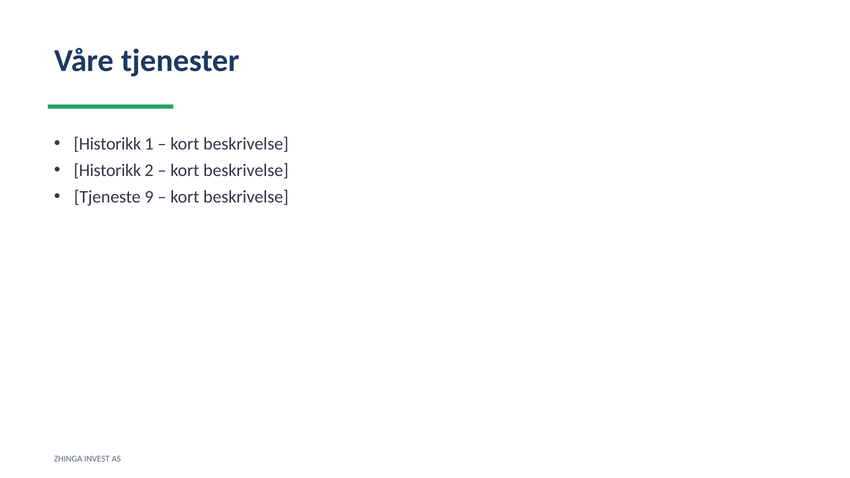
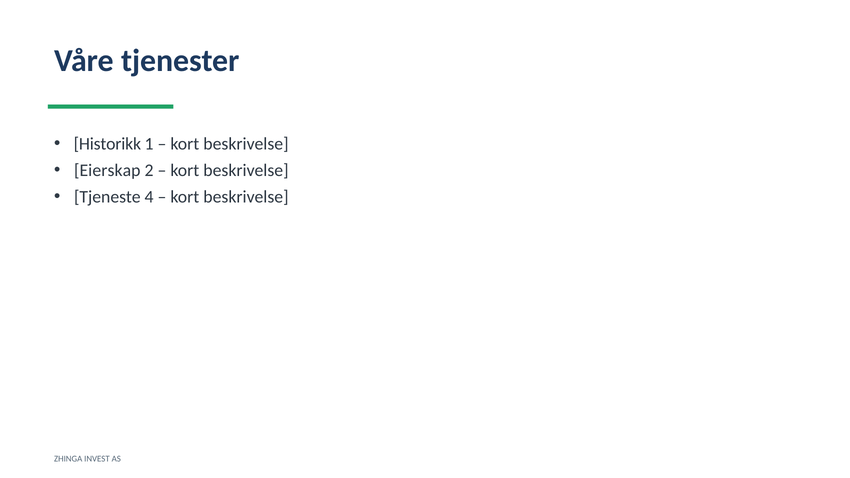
Historikk: Historikk -> Eierskap (107, 171)
9: 9 -> 4 (149, 197)
